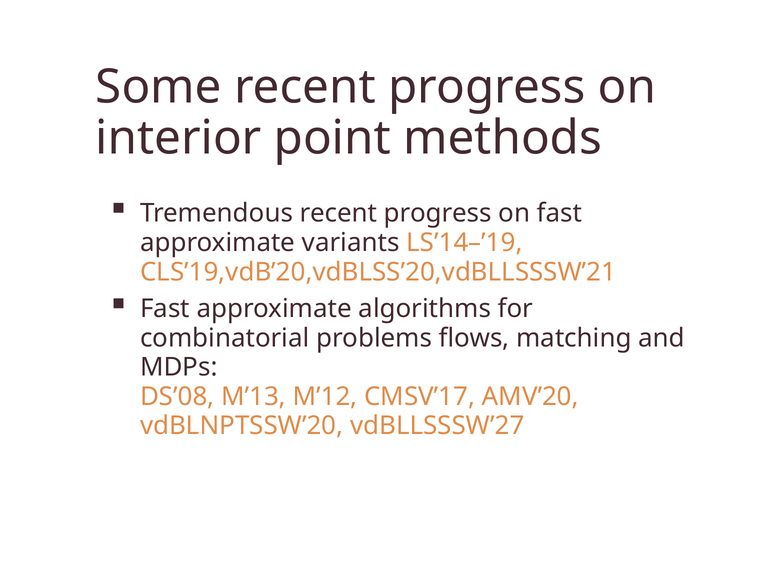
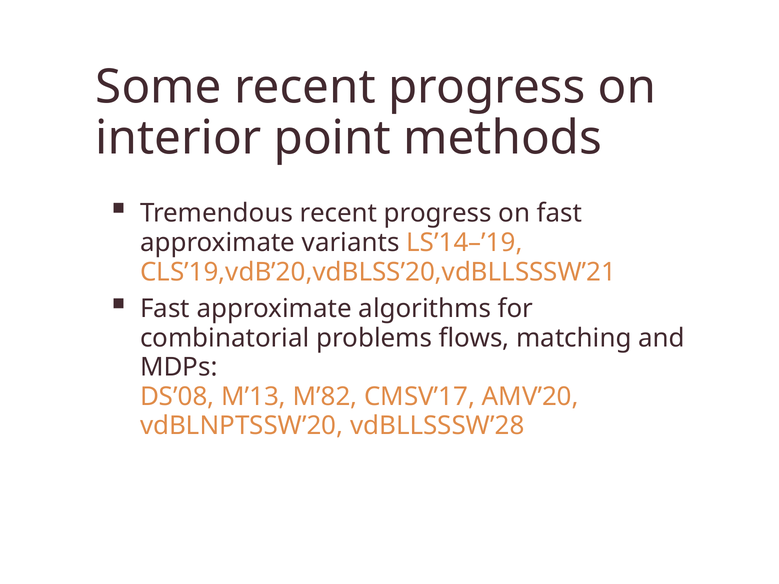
M’12: M’12 -> M’82 (325, 397)
vdBLLSSSW’27: vdBLLSSSW’27 -> vdBLLSSSW’28 (437, 426)
